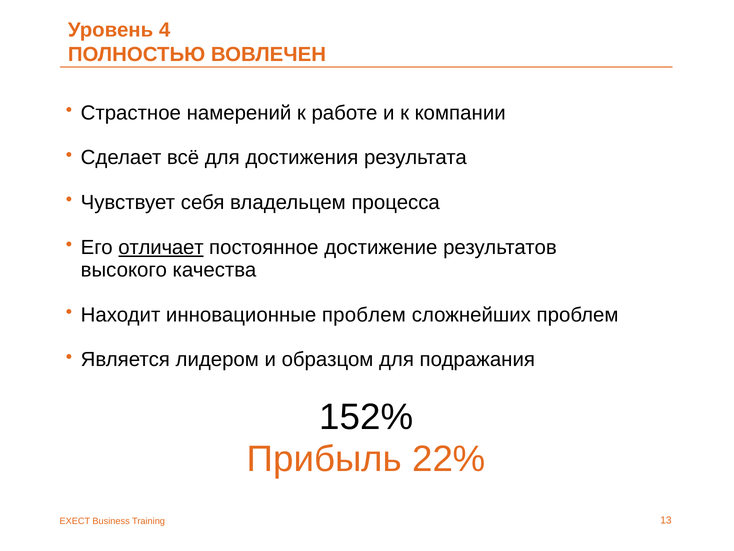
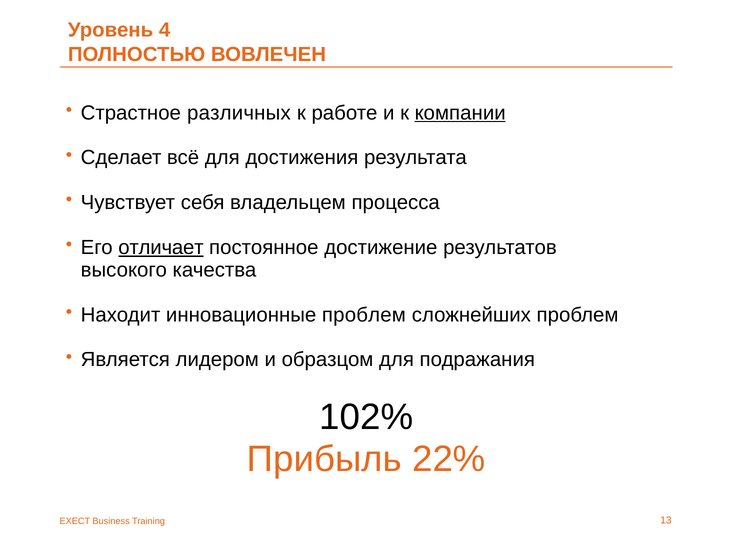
намерений: намерений -> различных (239, 113)
компании underline: none -> present (460, 113)
152%: 152% -> 102% (366, 417)
